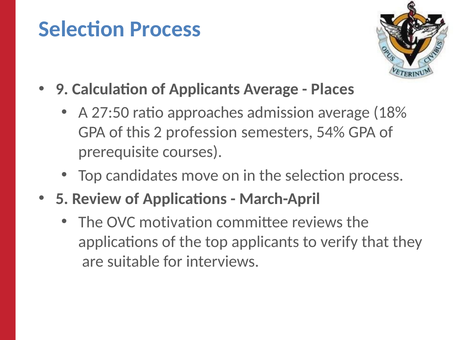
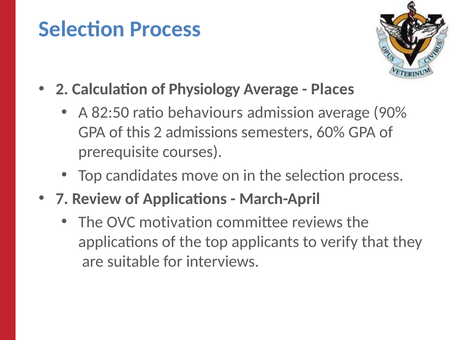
9: 9 -> 2 (62, 89)
of Applicants: Applicants -> Physiology (205, 89)
27:50: 27:50 -> 82:50 (110, 113)
approaches: approaches -> behaviours (205, 113)
18%: 18% -> 90% (390, 113)
profession: profession -> admissions (202, 132)
54%: 54% -> 60% (331, 132)
5: 5 -> 7 (62, 199)
